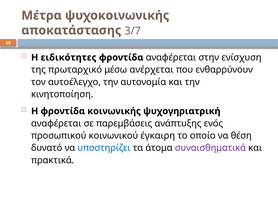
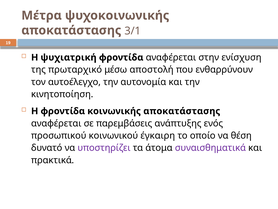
3/7: 3/7 -> 3/1 (133, 31)
ειδικότητες: ειδικότητες -> ψυχιατρική (69, 57)
ανέρχεται: ανέρχεται -> αποστολή (152, 70)
κοινωνικής ψυχογηριατρική: ψυχογηριατρική -> αποκατάστασης (182, 111)
υποστηρίζει colour: blue -> purple (104, 148)
